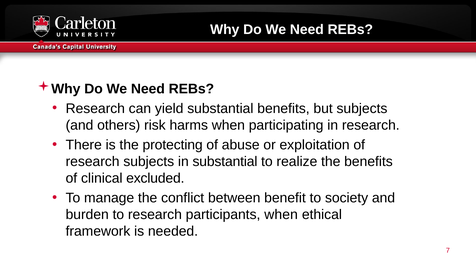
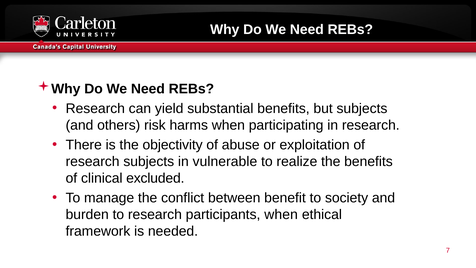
protecting: protecting -> objectivity (173, 145)
in substantial: substantial -> vulnerable (225, 161)
